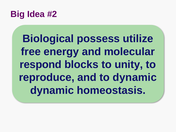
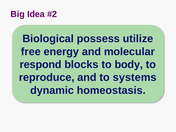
unity: unity -> body (129, 65)
to dynamic: dynamic -> systems (135, 77)
